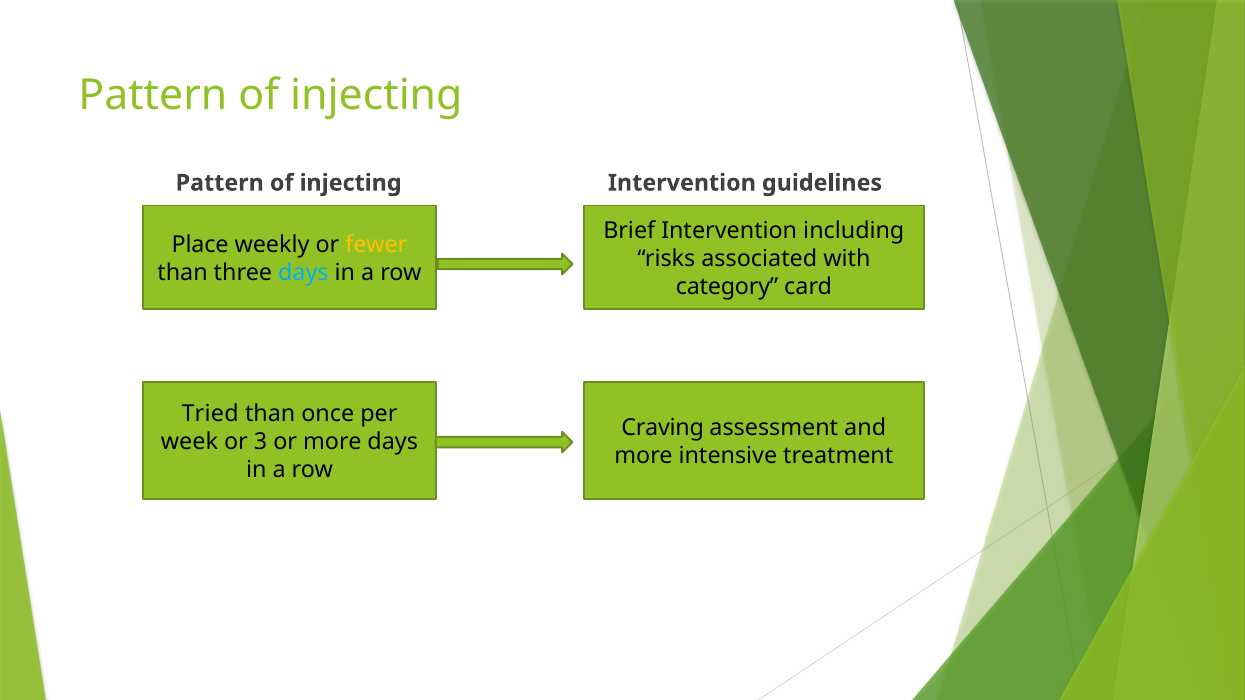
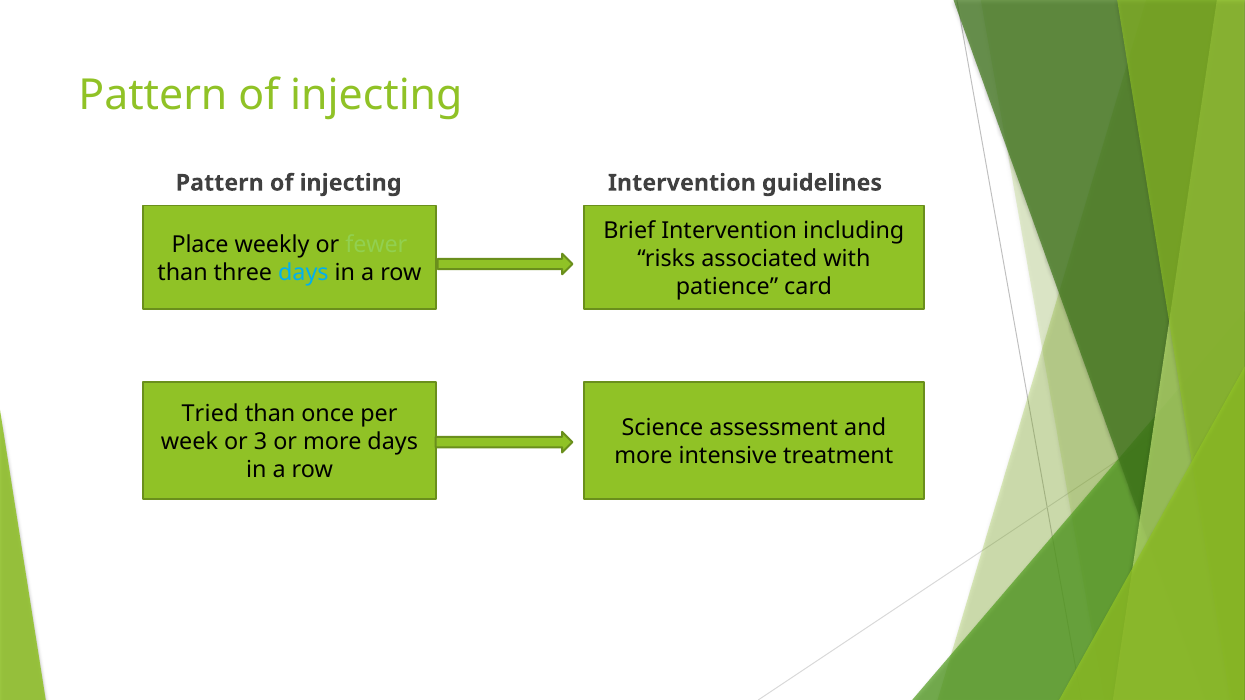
fewer colour: yellow -> light green (376, 245)
category: category -> patience (727, 287)
Craving: Craving -> Science (663, 428)
